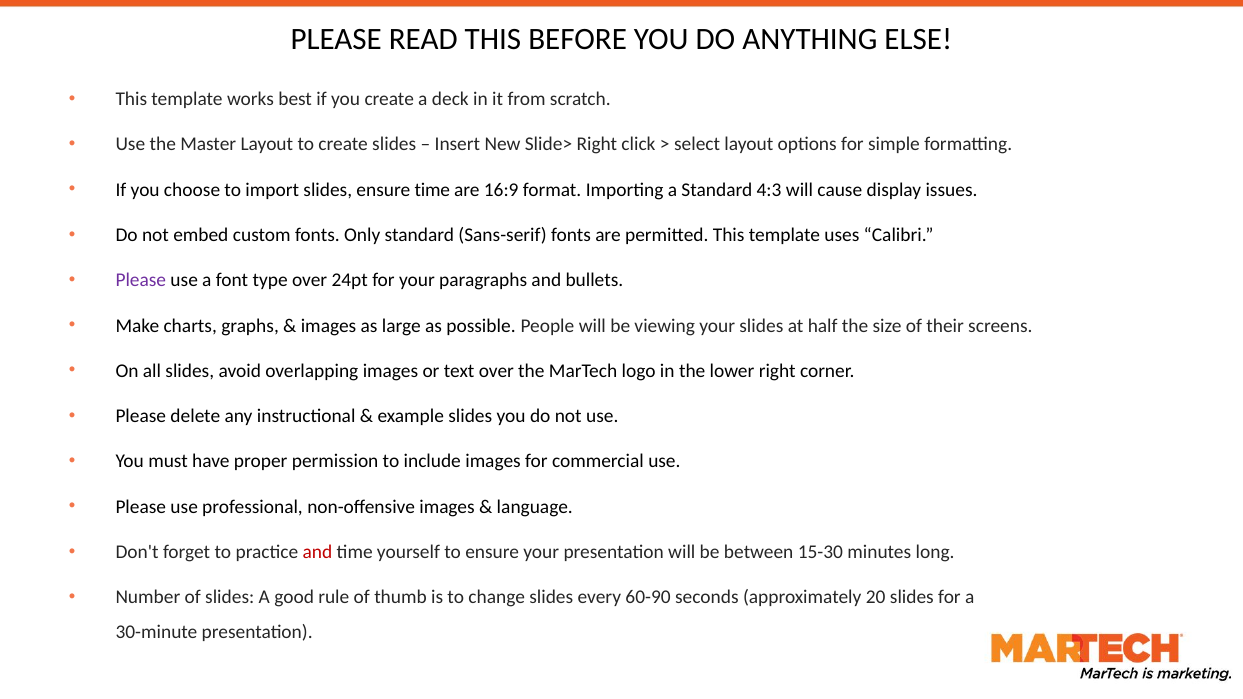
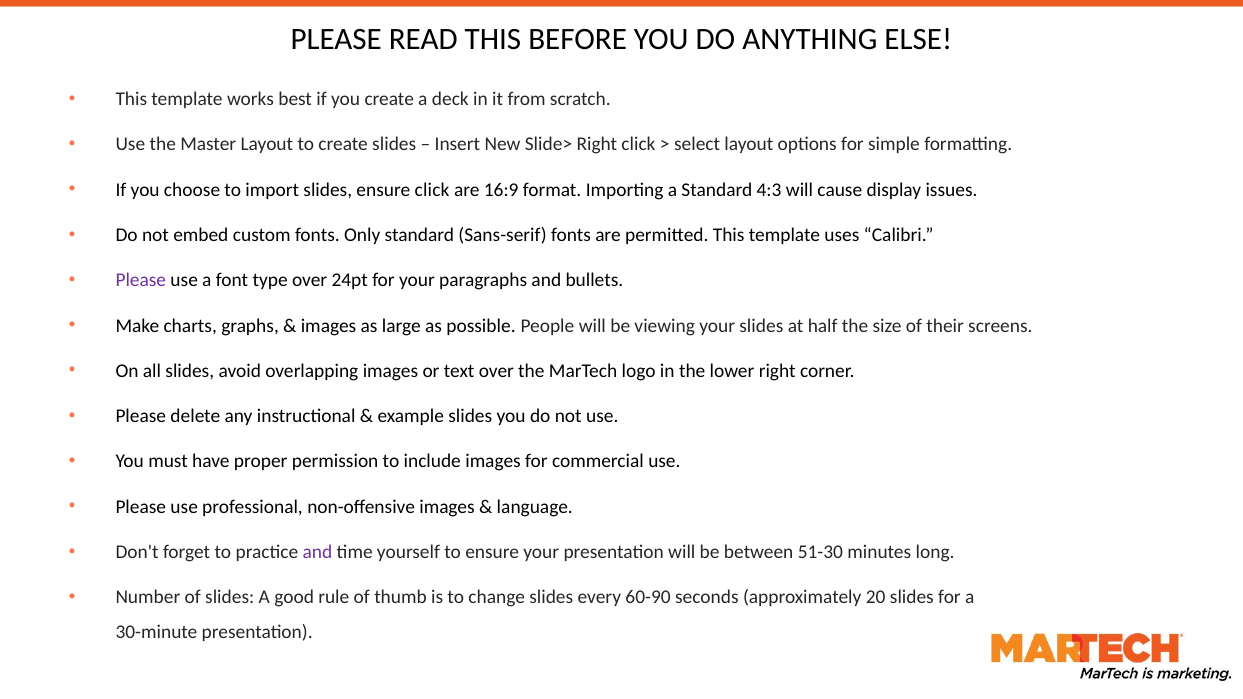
ensure time: time -> click (432, 190)
and colour: red -> purple (317, 552)
15-30: 15-30 -> 51-30 (820, 552)
